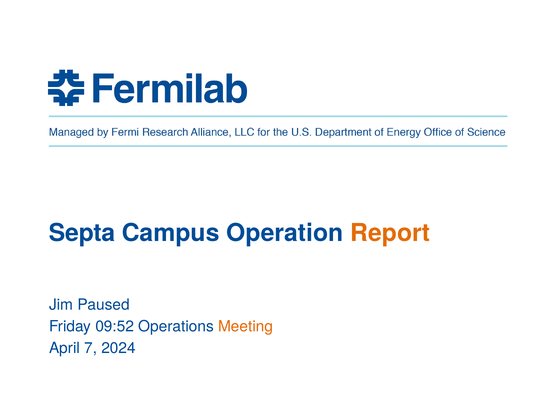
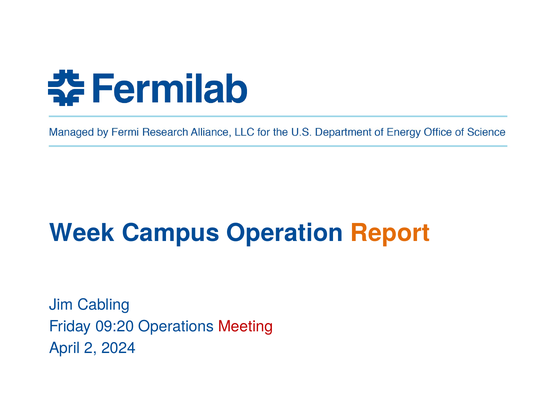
Septa: Septa -> Week (82, 233)
Paused: Paused -> Cabling (103, 305)
09:52: 09:52 -> 09:20 (115, 326)
Meeting colour: orange -> red (246, 326)
7: 7 -> 2 (91, 348)
